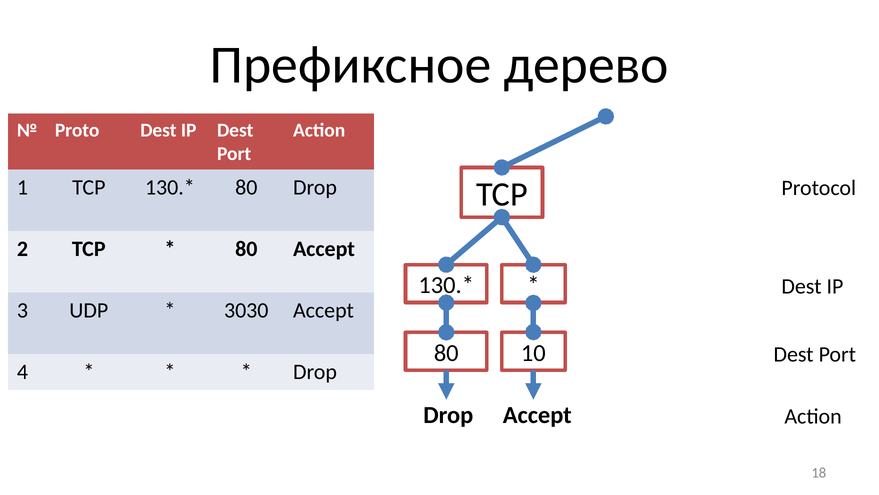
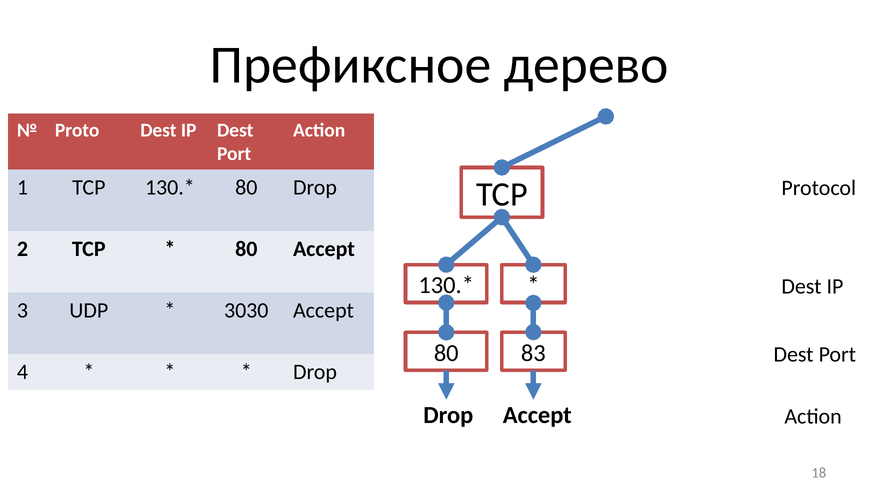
10: 10 -> 83 (533, 353)
